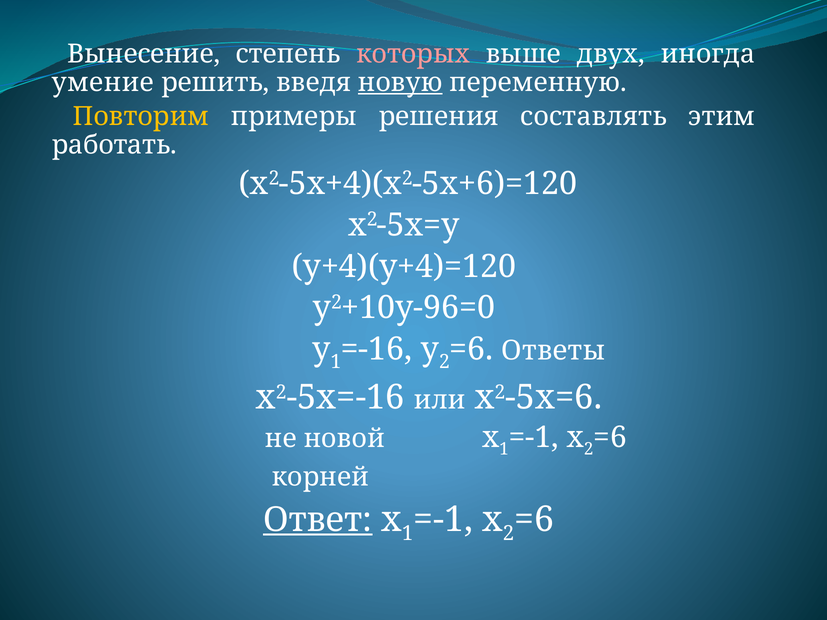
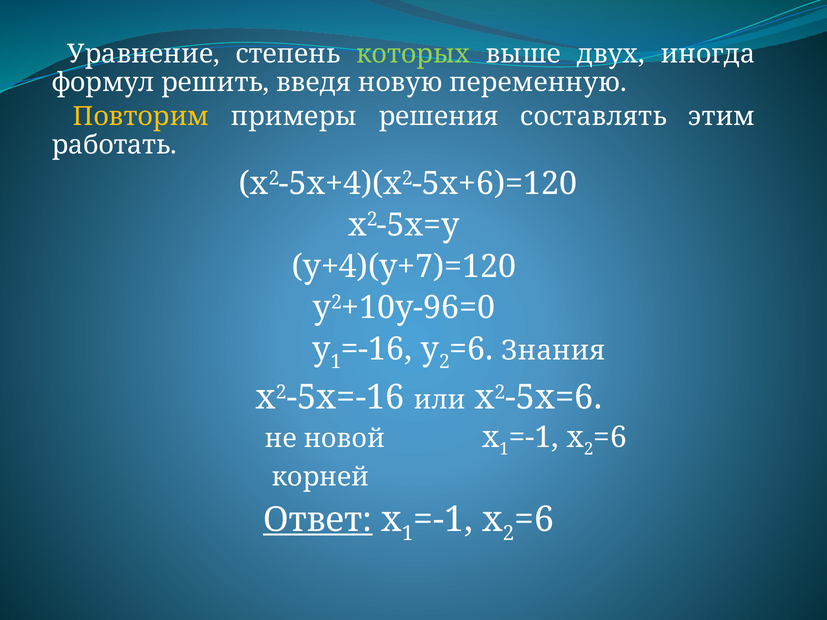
Вынесение: Вынесение -> Уравнение (144, 54)
которых colour: pink -> light green (413, 54)
умение: умение -> формул (103, 83)
новую underline: present -> none (400, 83)
у+4)(у+4)=120: у+4)(у+4)=120 -> у+4)(у+7)=120 (404, 267)
Ответы: Ответы -> Знания (553, 351)
